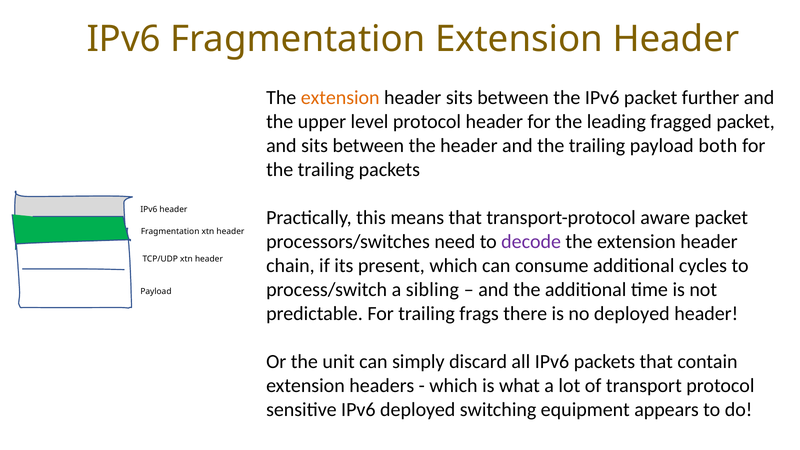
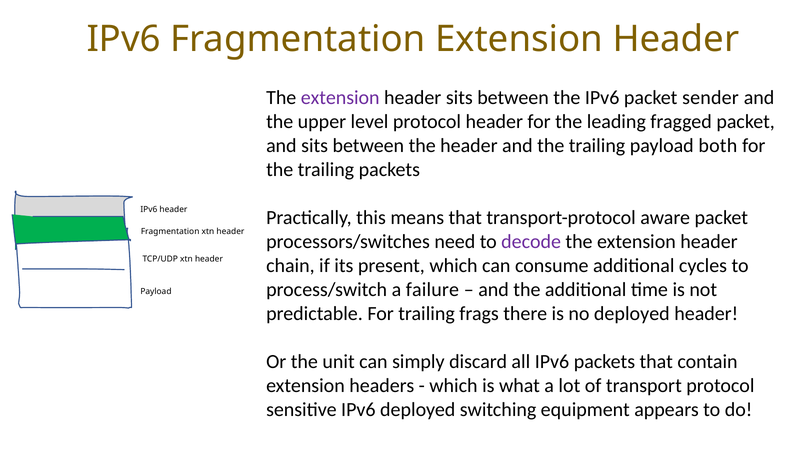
extension colour: orange -> purple (340, 98)
further: further -> sender (710, 98)
sibling: sibling -> failure (432, 290)
